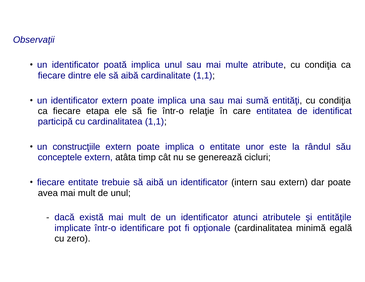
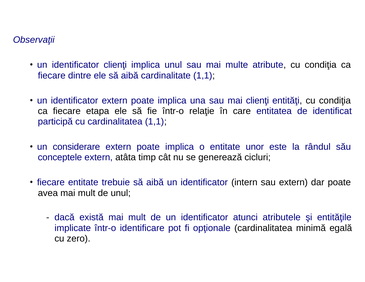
identificator poată: poată -> clienţi (115, 65)
mai sumă: sumă -> clienţi (257, 101)
construcţiile: construcţiile -> considerare (76, 147)
